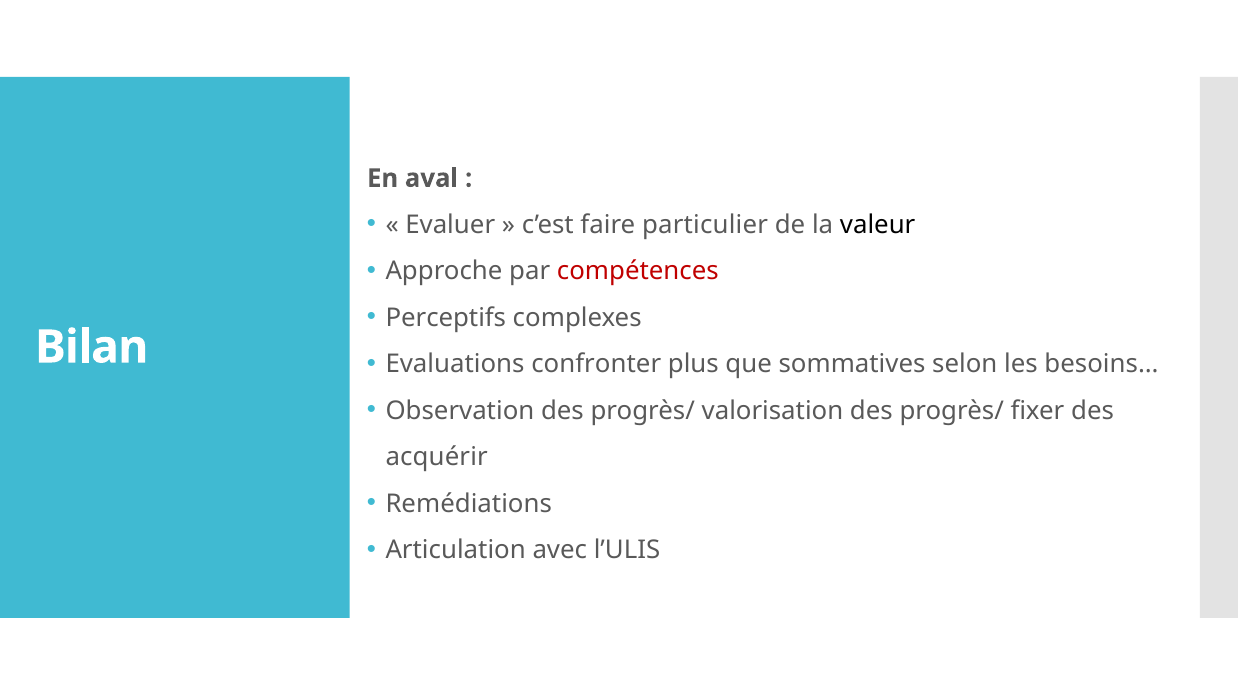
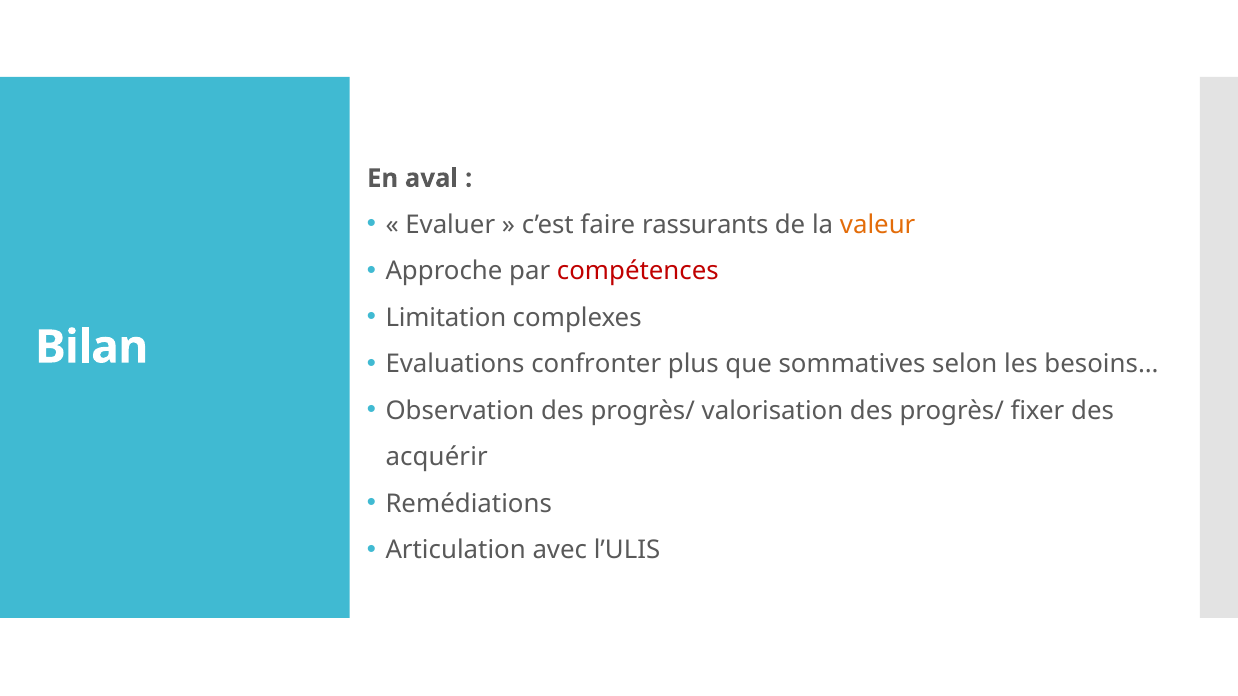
particulier: particulier -> rassurants (705, 225)
valeur colour: black -> orange (878, 225)
Perceptifs: Perceptifs -> Limitation (446, 318)
